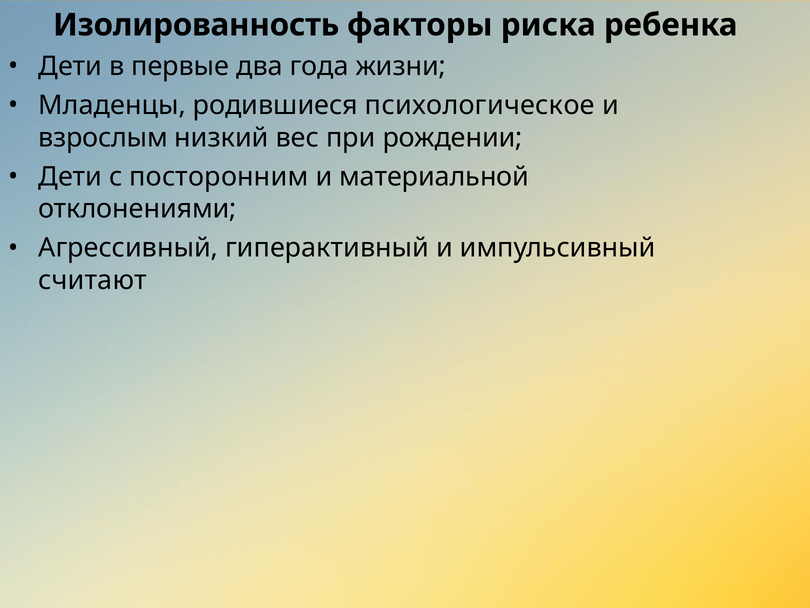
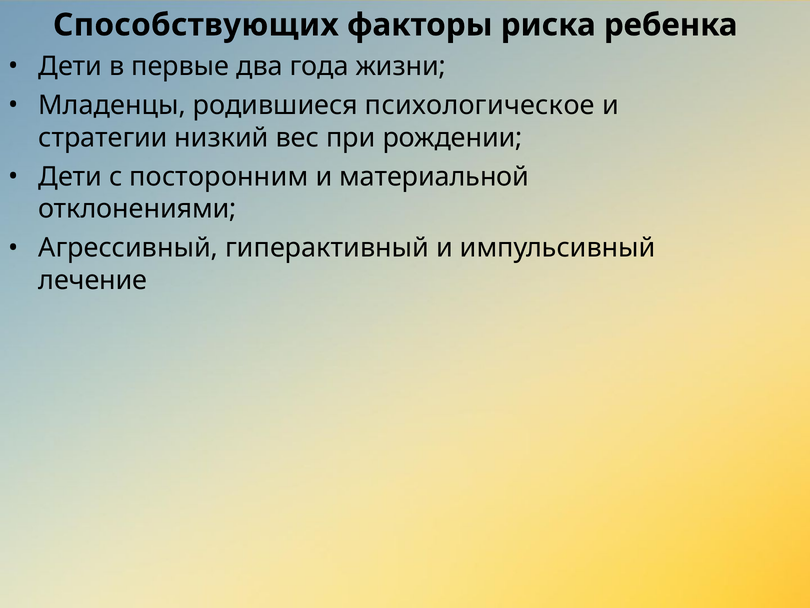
Изолированность: Изолированность -> Способствующих (196, 25)
взрослым: взрослым -> стратегии (103, 138)
считают: считают -> лечение (93, 280)
